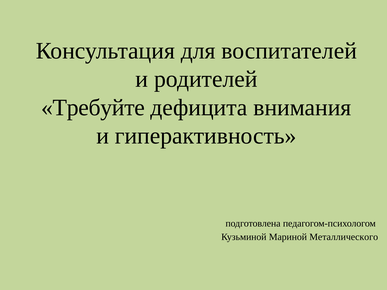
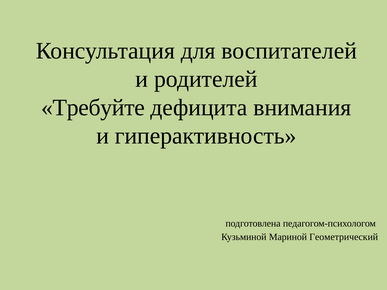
Металлического: Металлического -> Геометрический (344, 237)
